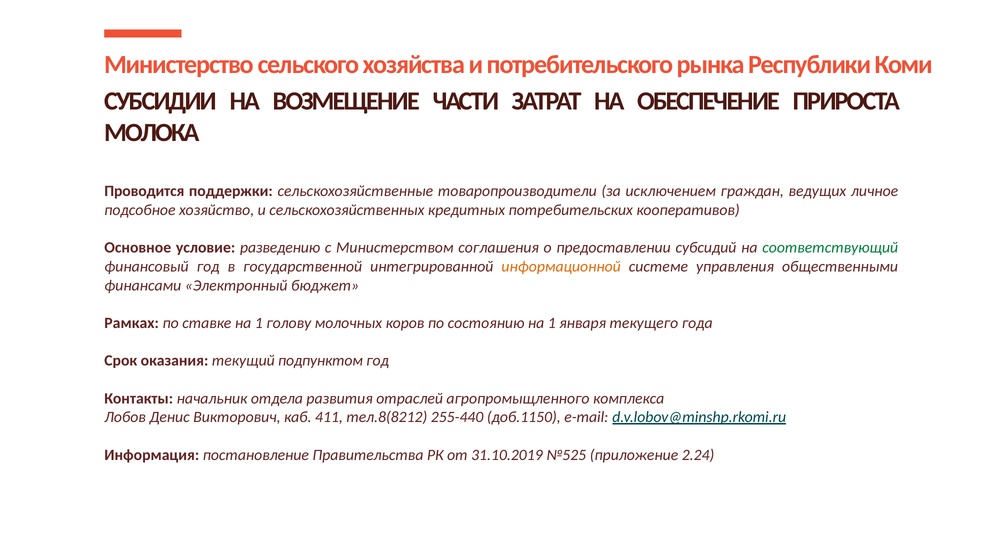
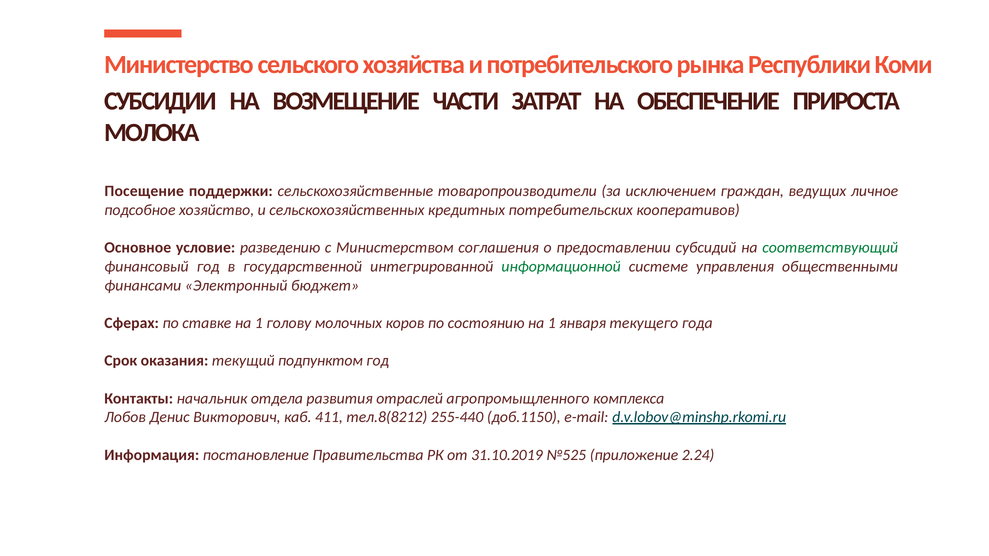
Проводится: Проводится -> Посещение (144, 191)
информационной colour: orange -> green (561, 267)
Рамках: Рамках -> Сферах (132, 323)
